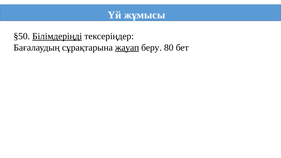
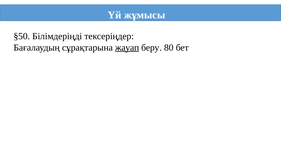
Білімдеріңді underline: present -> none (57, 36)
